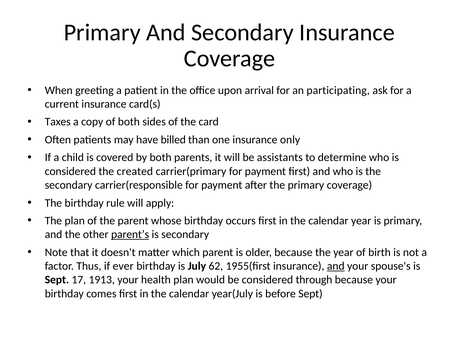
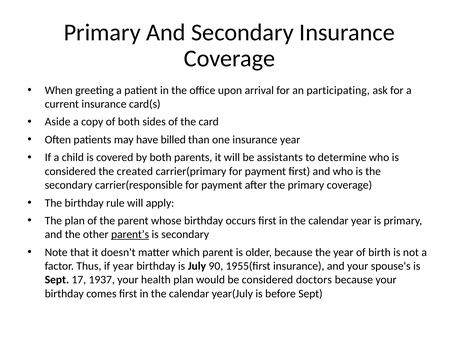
Taxes: Taxes -> Aside (58, 122)
insurance only: only -> year (290, 140)
if ever: ever -> year (123, 266)
62: 62 -> 90 (216, 266)
and underline: present -> none (336, 266)
1913: 1913 -> 1937 (102, 280)
through: through -> doctors (314, 280)
